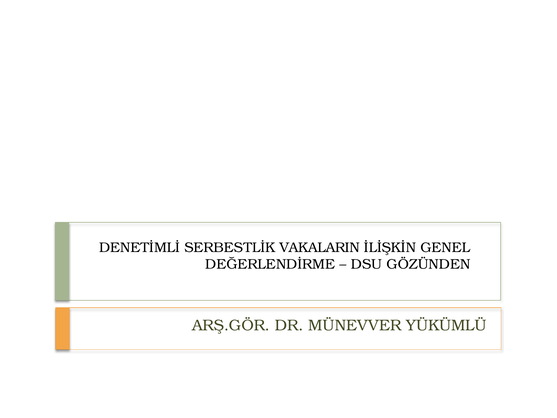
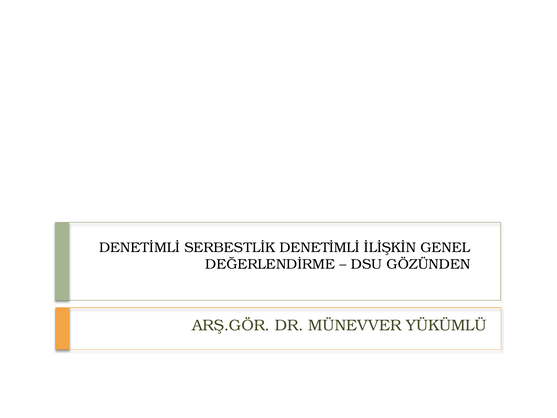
SERBESTLİK VAKALARIN: VAKALARIN -> DENETİMLİ (320, 247)
